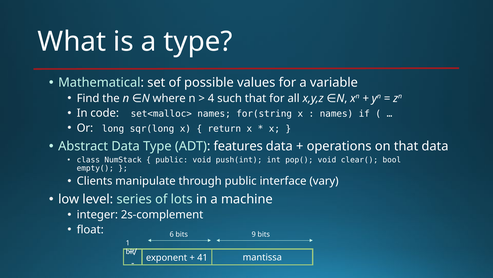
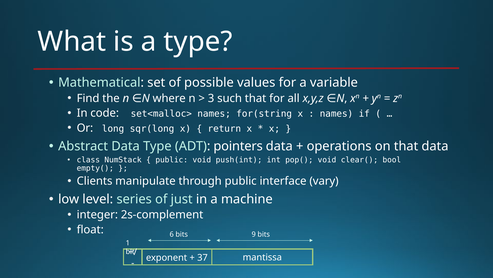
4: 4 -> 3 (211, 98)
features: features -> pointers (238, 146)
lots: lots -> just (182, 199)
41: 41 -> 37 (202, 257)
